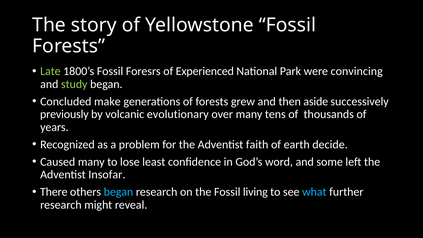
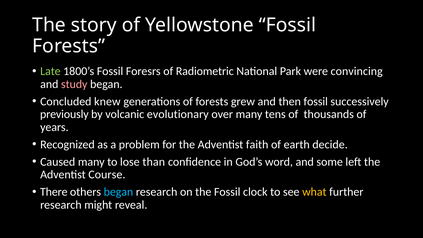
Experienced: Experienced -> Radiometric (205, 71)
study colour: light green -> pink (74, 84)
make: make -> knew (107, 101)
then aside: aside -> fossil (316, 101)
least: least -> than (154, 162)
Insofar: Insofar -> Course (107, 175)
living: living -> clock (255, 192)
what colour: light blue -> yellow (314, 192)
